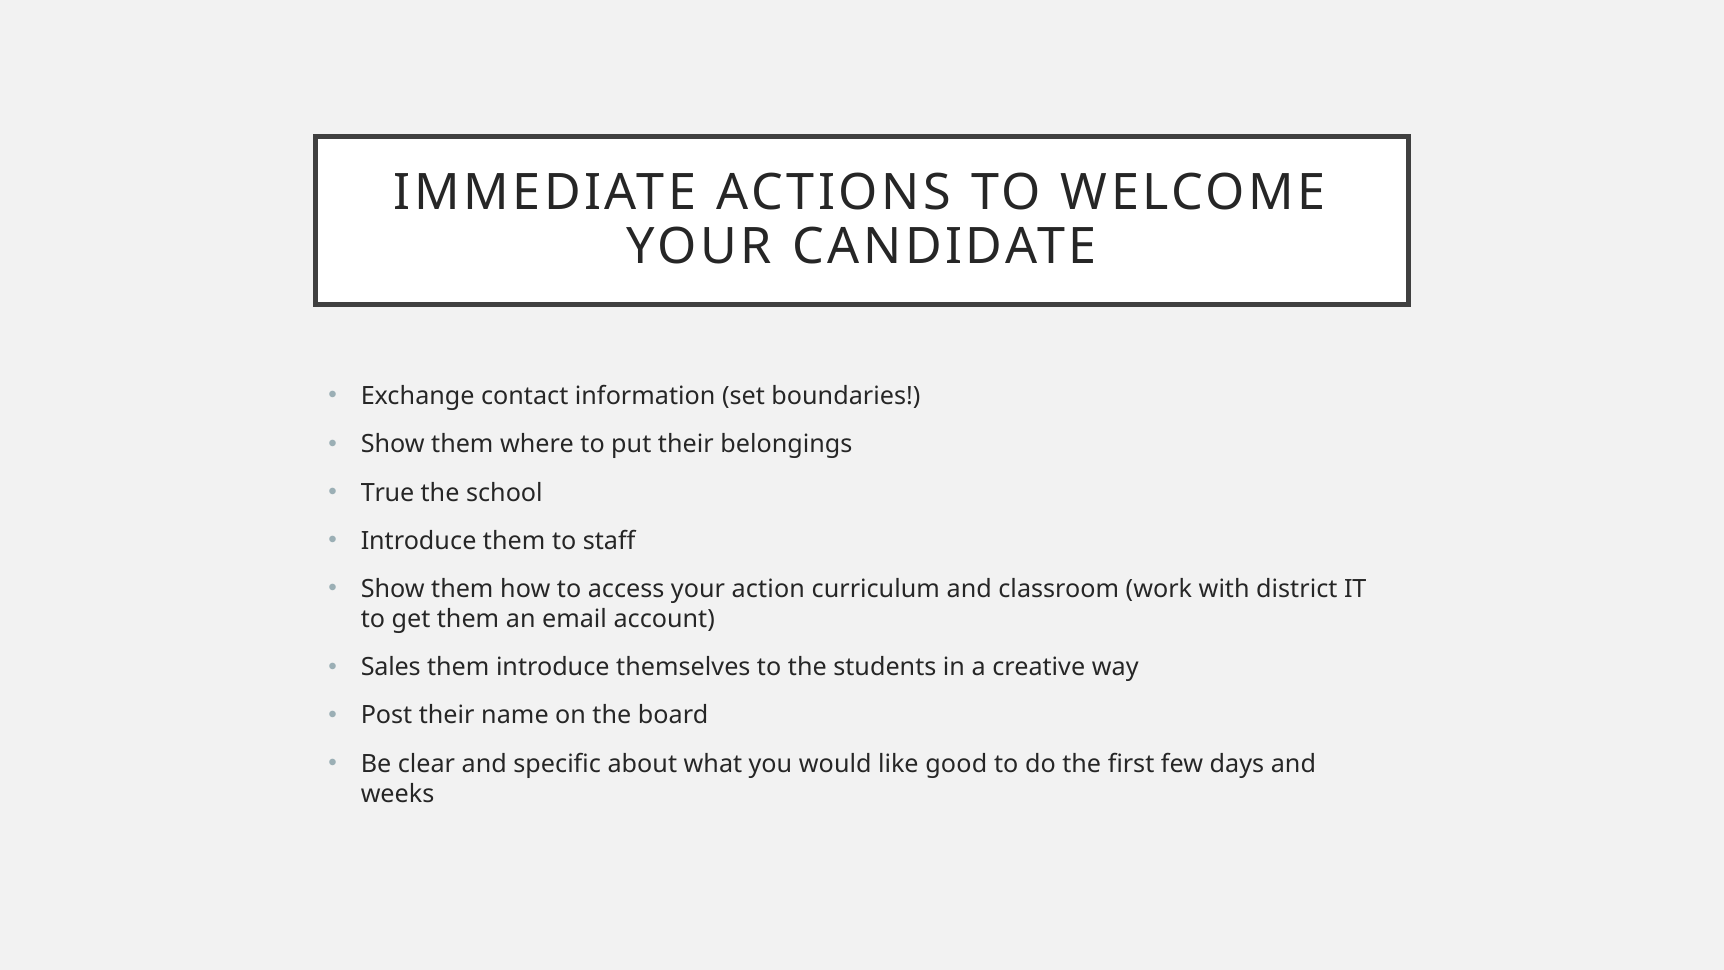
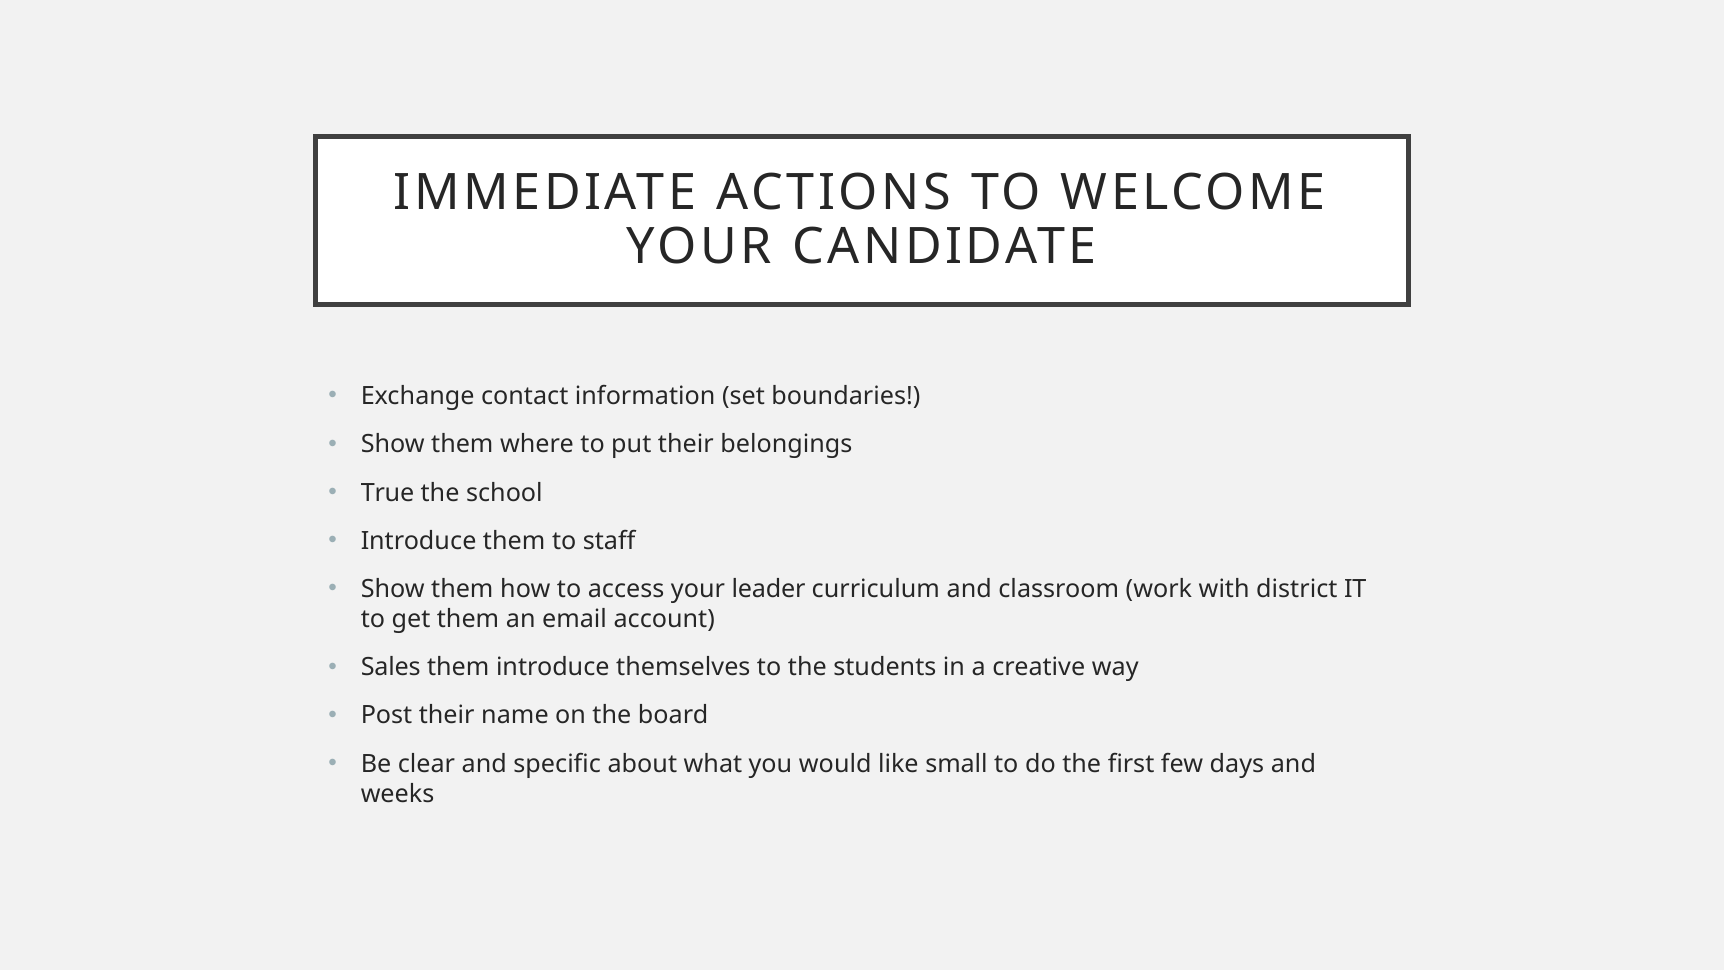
action: action -> leader (769, 589)
good: good -> small (956, 764)
